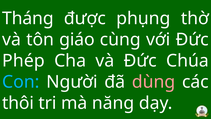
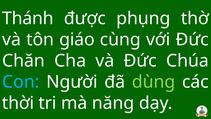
Tháng: Tháng -> Thánh (28, 18)
Phép: Phép -> Chăn (23, 61)
dùng colour: pink -> light green (154, 82)
thôi: thôi -> thời (18, 103)
